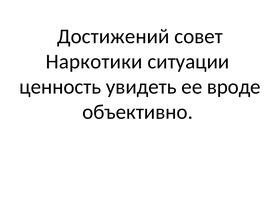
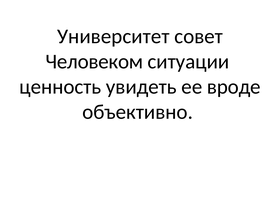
Достижений: Достижений -> Университет (113, 36)
Наркотики: Наркотики -> Человеком (94, 62)
